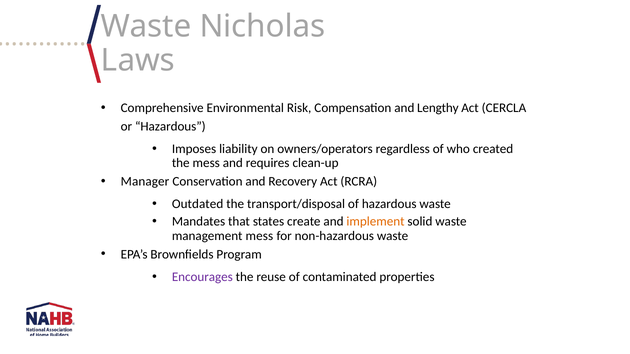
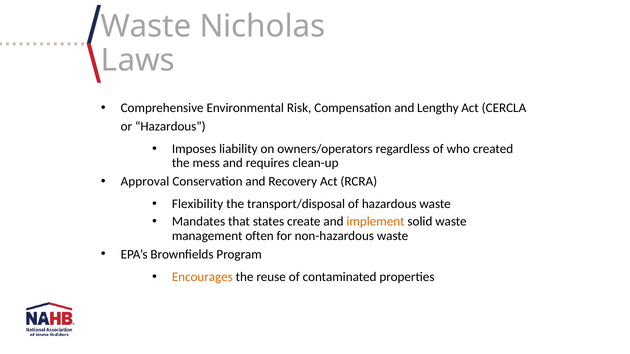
Manager: Manager -> Approval (145, 182)
Outdated: Outdated -> Flexibility (198, 204)
management mess: mess -> often (260, 236)
Encourages colour: purple -> orange (202, 277)
